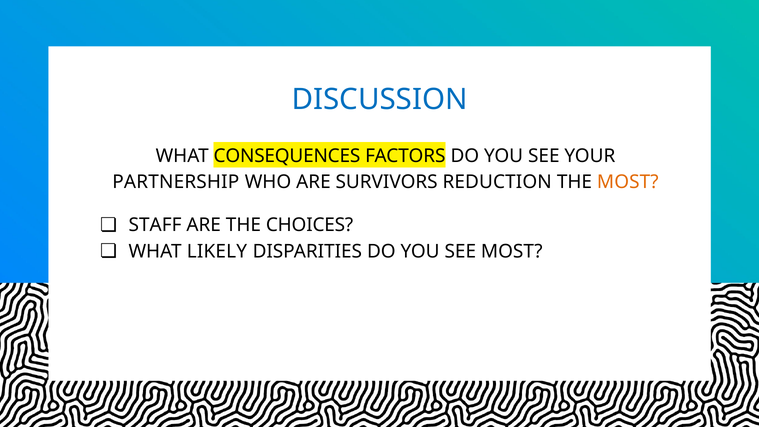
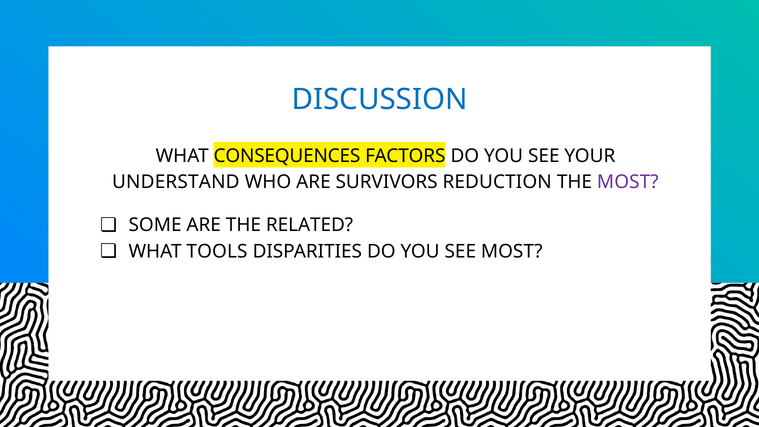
PARTNERSHIP: PARTNERSHIP -> UNDERSTAND (176, 182)
MOST colour: orange -> purple (628, 182)
STAFF: STAFF -> SOME (155, 225)
CHOICES: CHOICES -> RELATED (309, 225)
LIKELY: LIKELY -> TOOLS (217, 251)
